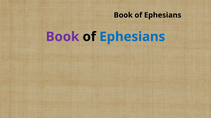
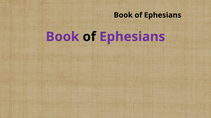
Ephesians colour: blue -> purple (132, 37)
